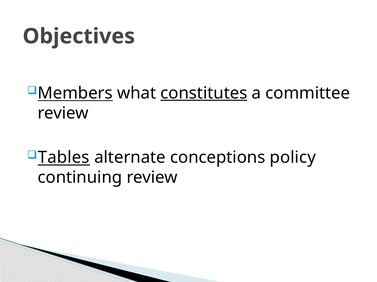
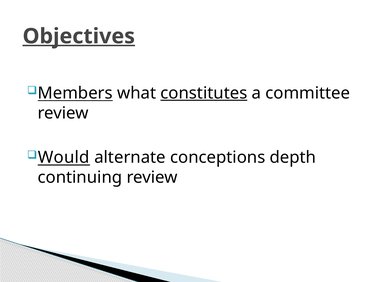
Objectives underline: none -> present (79, 36)
Tables: Tables -> Would (64, 158)
policy: policy -> depth (293, 158)
